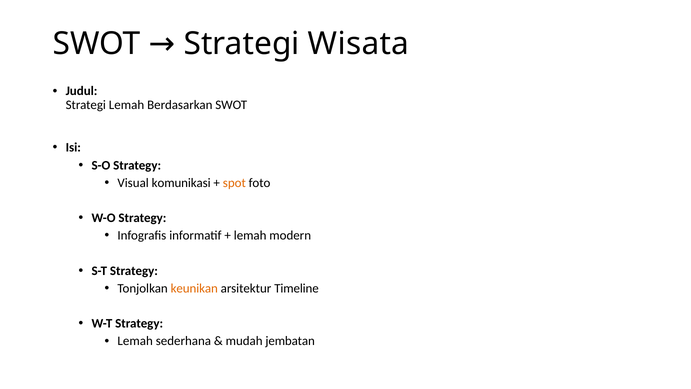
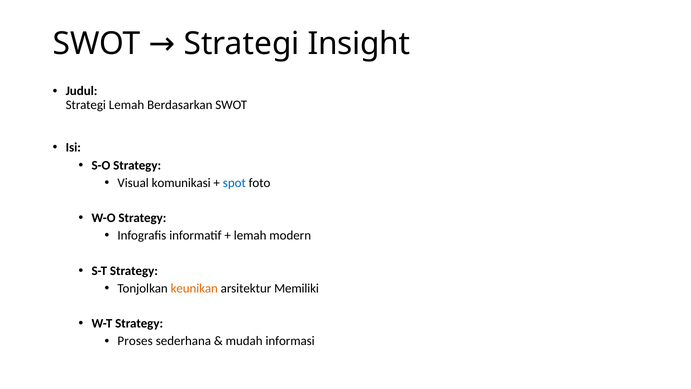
Wisata: Wisata -> Insight (359, 44)
spot colour: orange -> blue (234, 183)
Timeline: Timeline -> Memiliki (297, 288)
Lemah: Lemah -> Proses (135, 341)
jembatan: jembatan -> informasi (290, 341)
